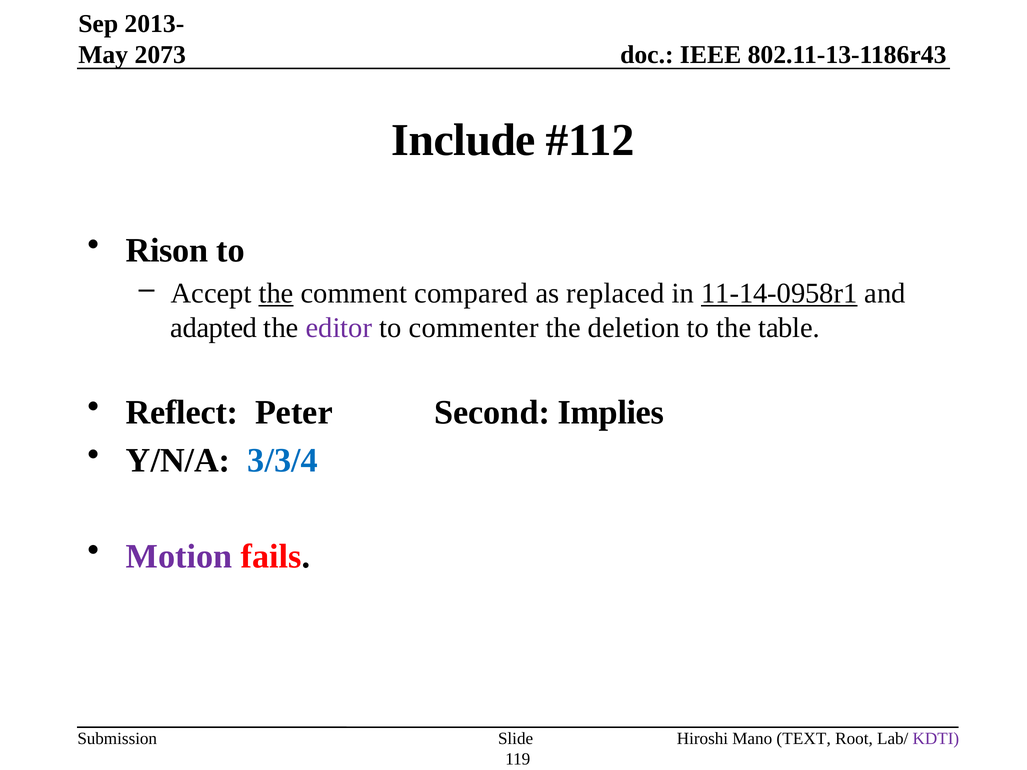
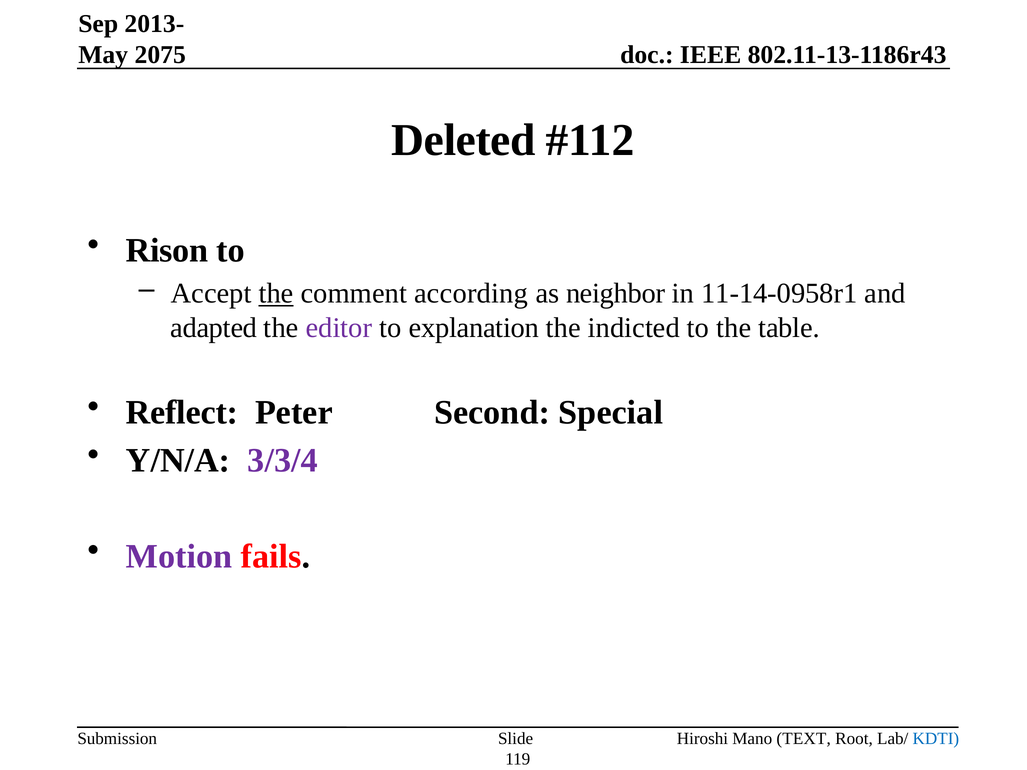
2073: 2073 -> 2075 (160, 55)
Include: Include -> Deleted (464, 140)
compared: compared -> according (471, 294)
replaced: replaced -> neighbor (616, 294)
11-14-0958r1 underline: present -> none (779, 294)
commenter: commenter -> explanation (474, 328)
deletion: deletion -> indicted (634, 328)
Implies: Implies -> Special (611, 413)
3/3/4 colour: blue -> purple (283, 461)
KDTI colour: purple -> blue (936, 739)
